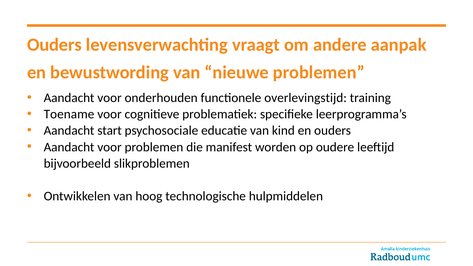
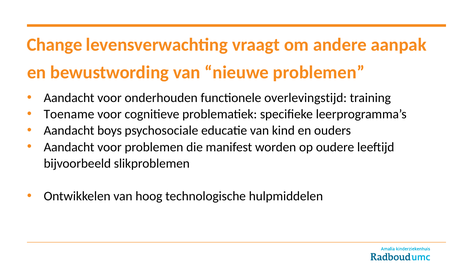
Ouders: Ouders -> Change (54, 45)
start: start -> boys (110, 131)
